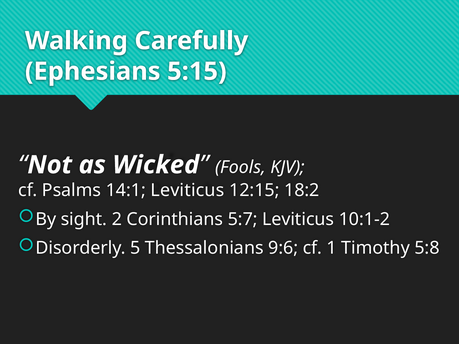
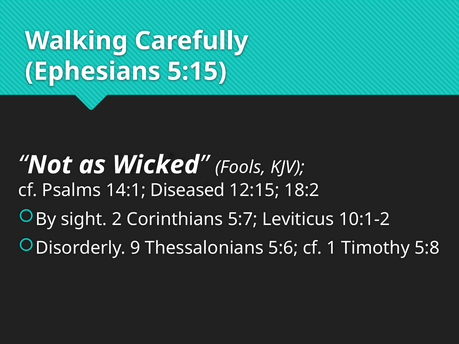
14:1 Leviticus: Leviticus -> Diseased (188, 191)
5: 5 -> 9 (135, 248)
9:6: 9:6 -> 5:6 (283, 248)
